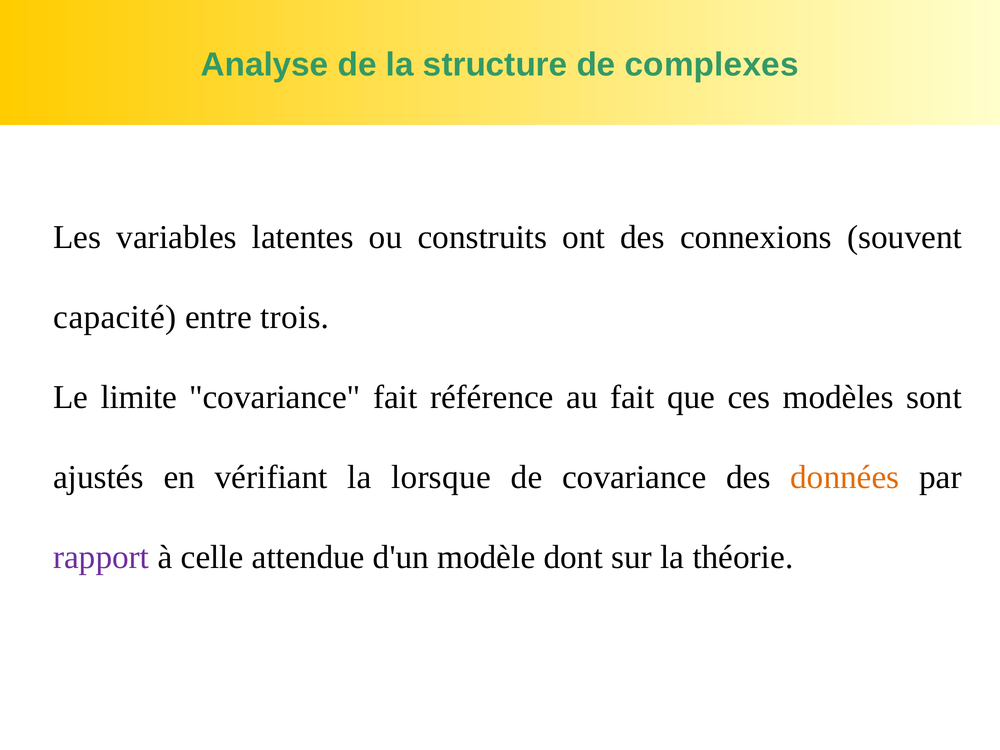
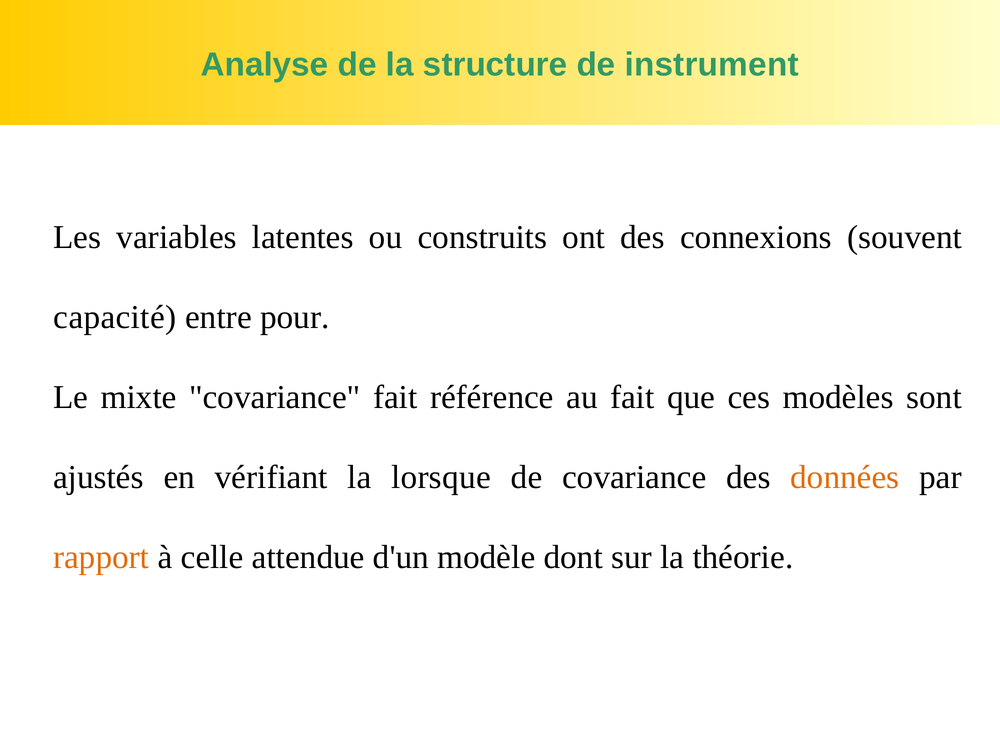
complexes: complexes -> instrument (712, 65)
trois: trois -> pour (295, 317)
limite: limite -> mixte (139, 397)
rapport colour: purple -> orange (101, 557)
